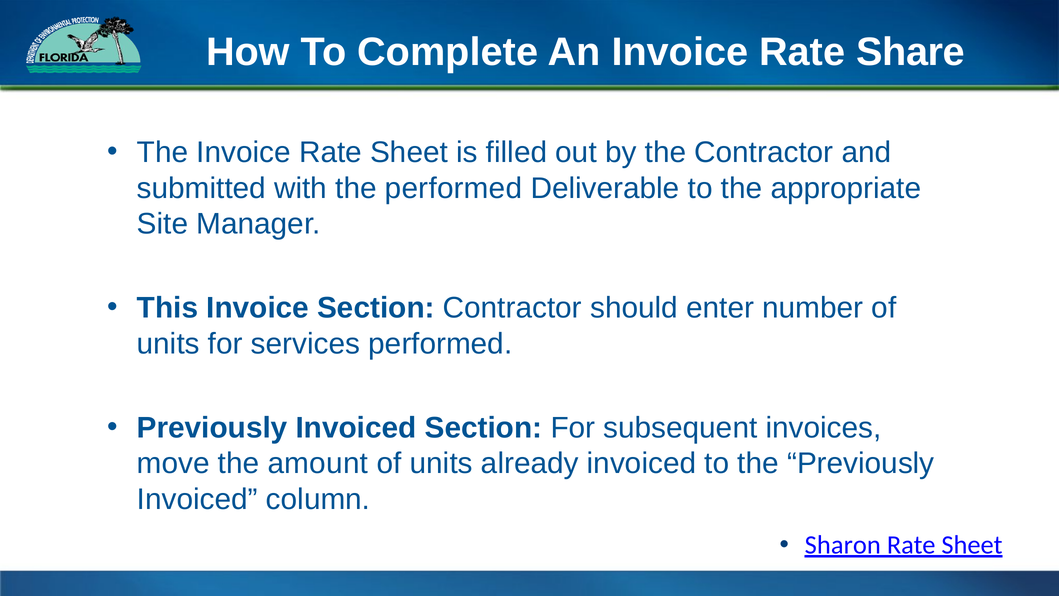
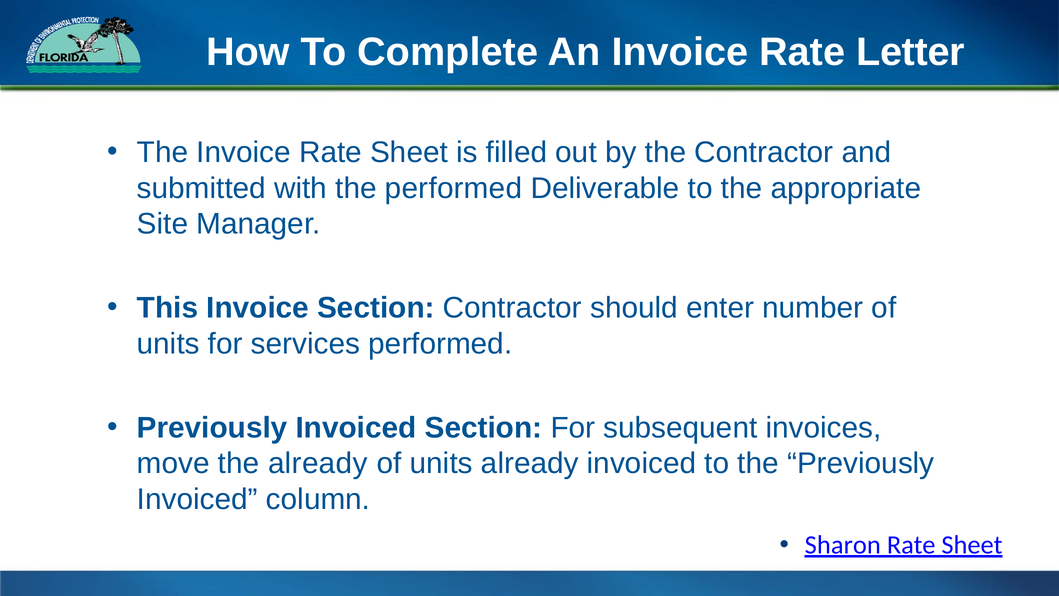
Share: Share -> Letter (910, 52)
the amount: amount -> already (318, 463)
